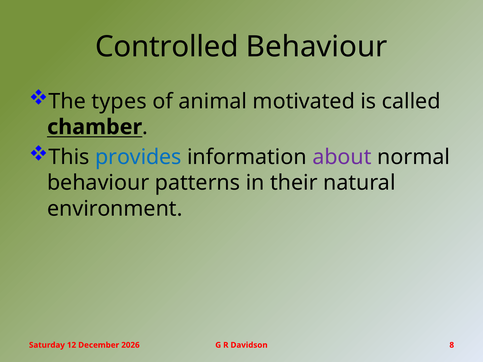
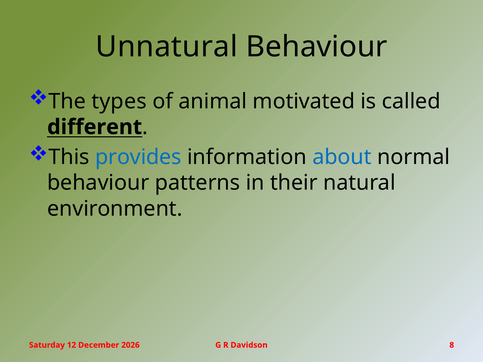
Controlled: Controlled -> Unnatural (167, 47)
chamber: chamber -> different (95, 127)
about colour: purple -> blue (342, 157)
